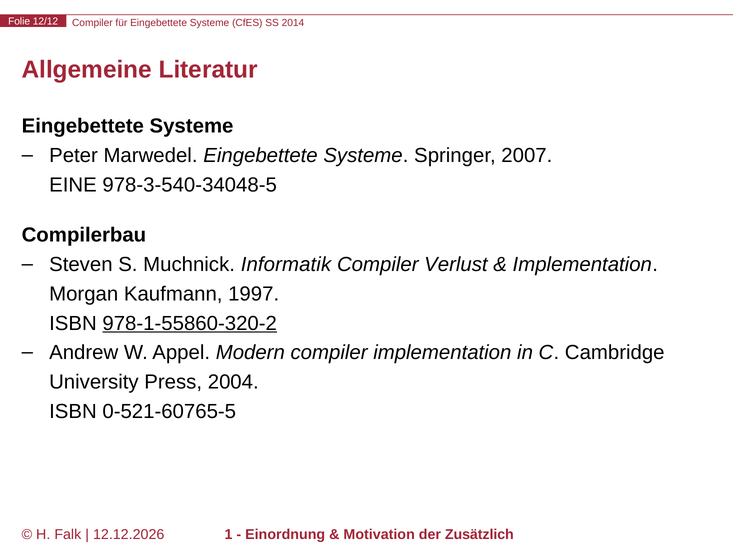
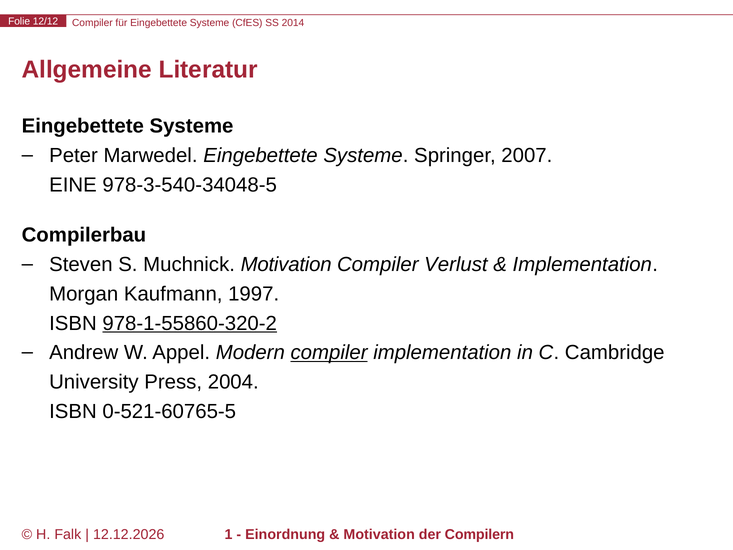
Muchnick Informatik: Informatik -> Motivation (286, 265)
compiler underline: none -> present (329, 353)
Zusätzlich: Zusätzlich -> Compilern (479, 534)
